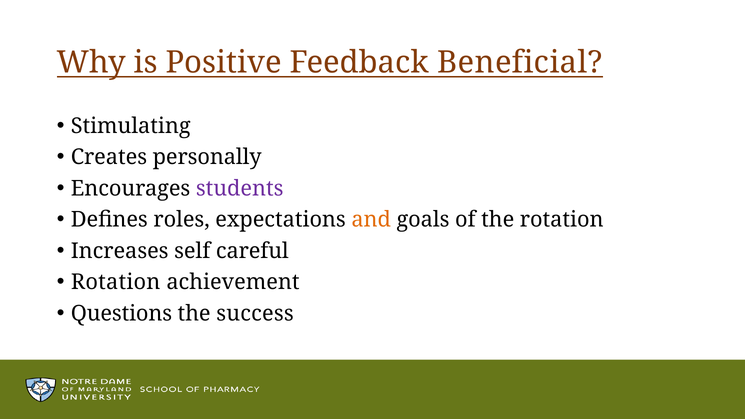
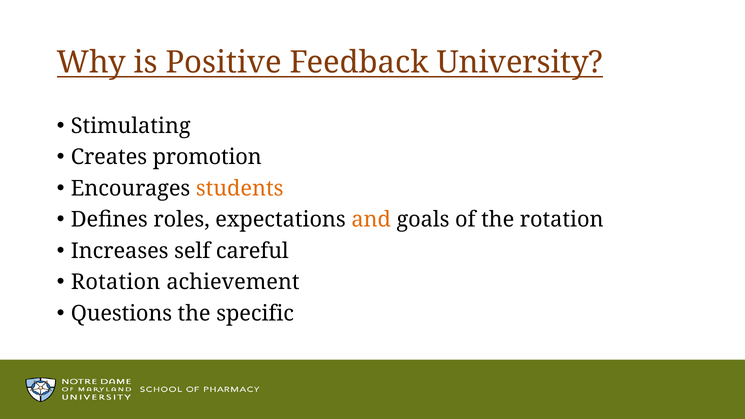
Beneficial: Beneficial -> University (520, 63)
personally: personally -> promotion (207, 157)
students colour: purple -> orange (240, 188)
success: success -> specific (255, 313)
